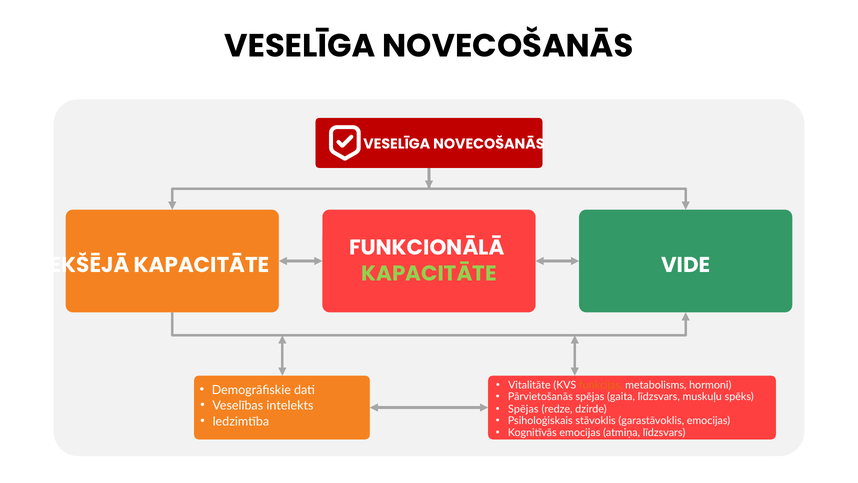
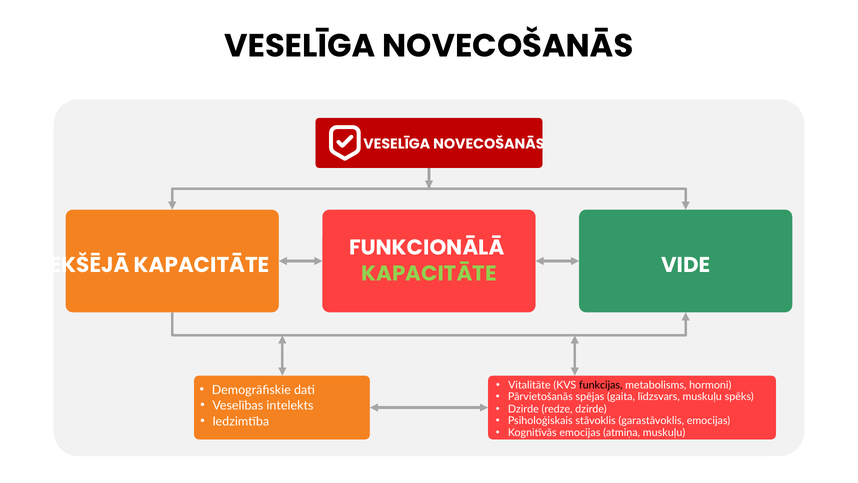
funkcijas colour: orange -> black (601, 385)
Spējas: Spējas -> Dzirde (523, 409)
atmiņa līdzsvars: līdzsvars -> muskuļu (664, 432)
